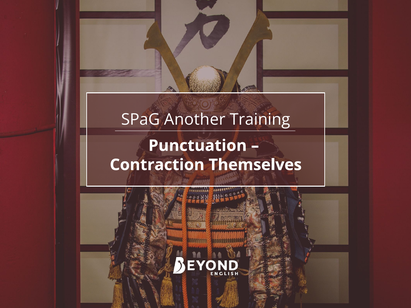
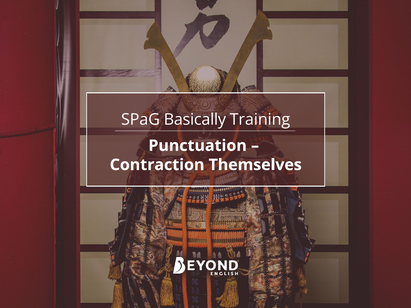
Another: Another -> Basically (195, 120)
